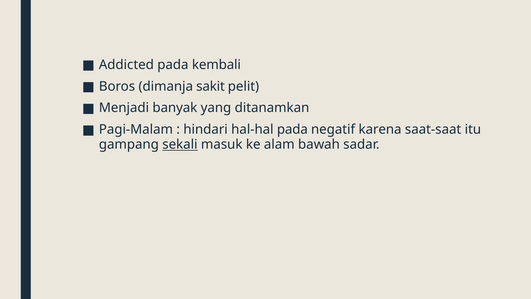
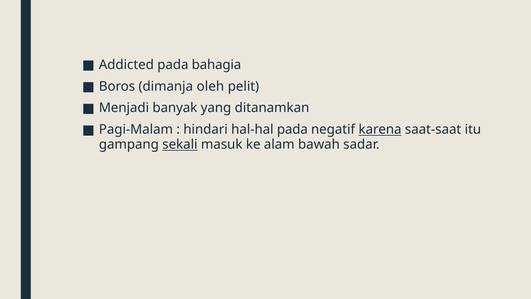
kembali: kembali -> bahagia (216, 65)
sakit: sakit -> oleh (210, 86)
karena underline: none -> present (380, 129)
